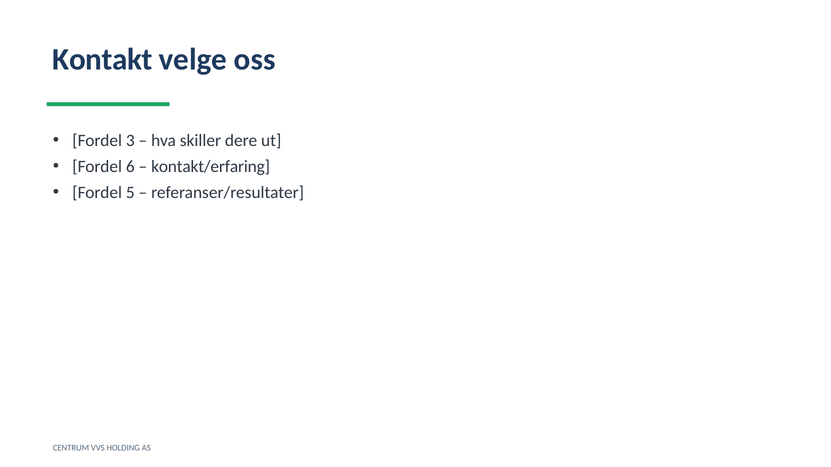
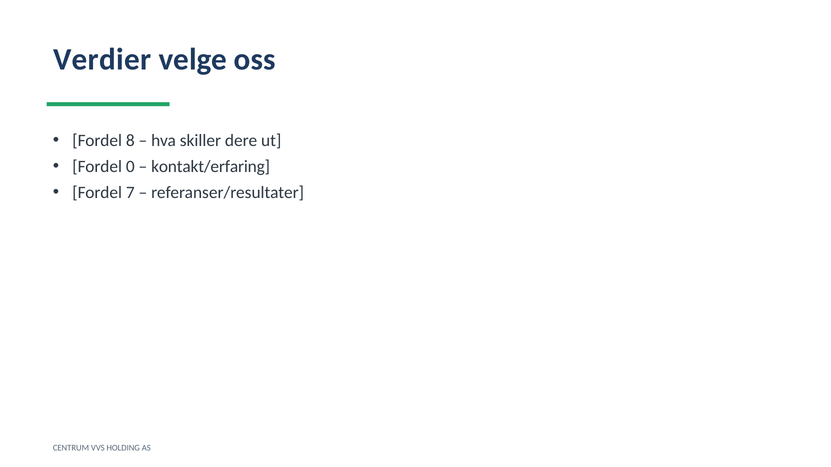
Kontakt: Kontakt -> Verdier (102, 59)
3: 3 -> 8 (130, 141)
6: 6 -> 0 (130, 167)
5: 5 -> 7 (130, 193)
